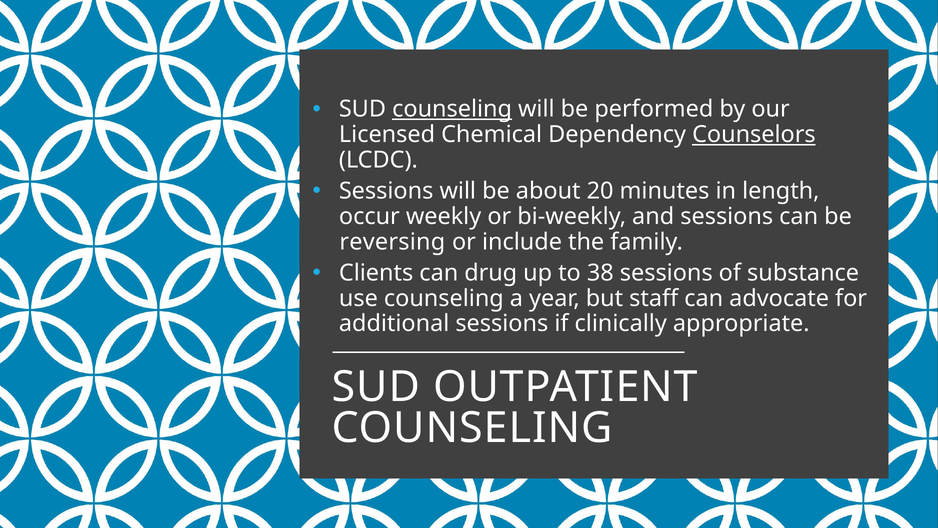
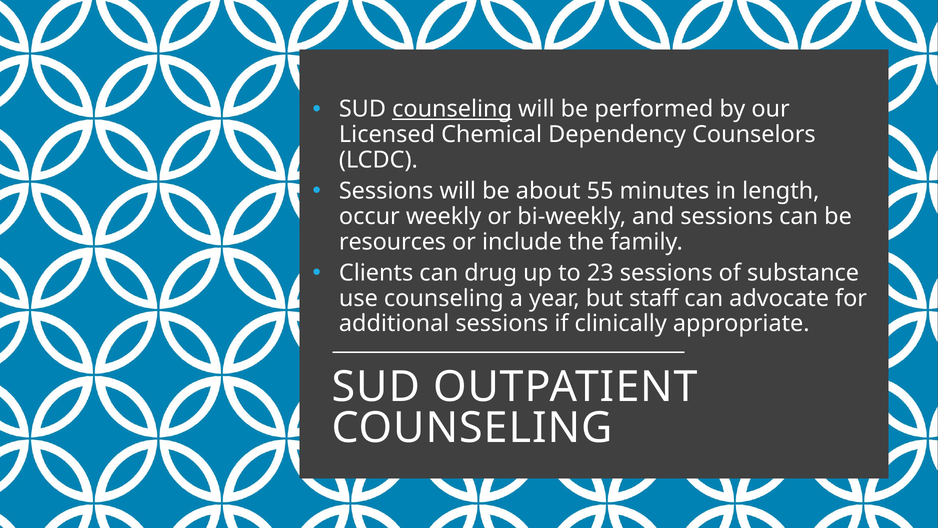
Counselors underline: present -> none (754, 134)
20: 20 -> 55 (600, 191)
reversing: reversing -> resources (393, 242)
38: 38 -> 23 (600, 273)
